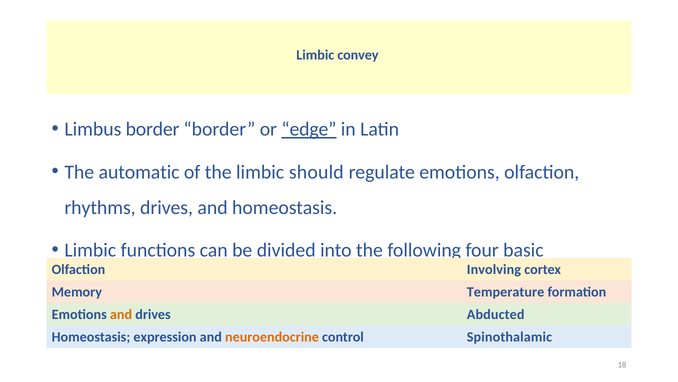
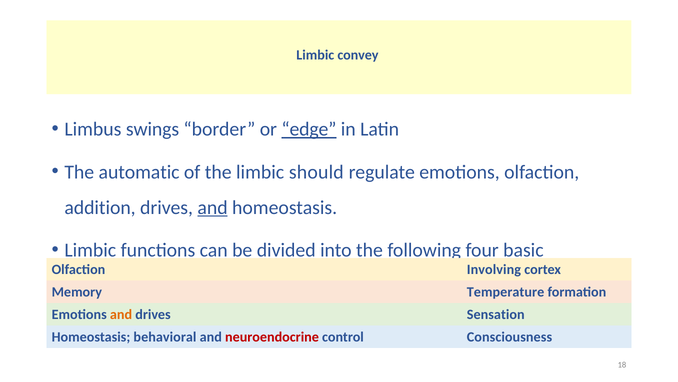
Limbus border: border -> swings (153, 129)
rhythms: rhythms -> addition (100, 207)
and underline: none -> present (213, 207)
Abducted: Abducted -> Sensation (496, 314)
expression: expression -> behavioral (165, 336)
neuroendocrine colour: orange -> red (272, 336)
Spinothalamic: Spinothalamic -> Consciousness (509, 336)
